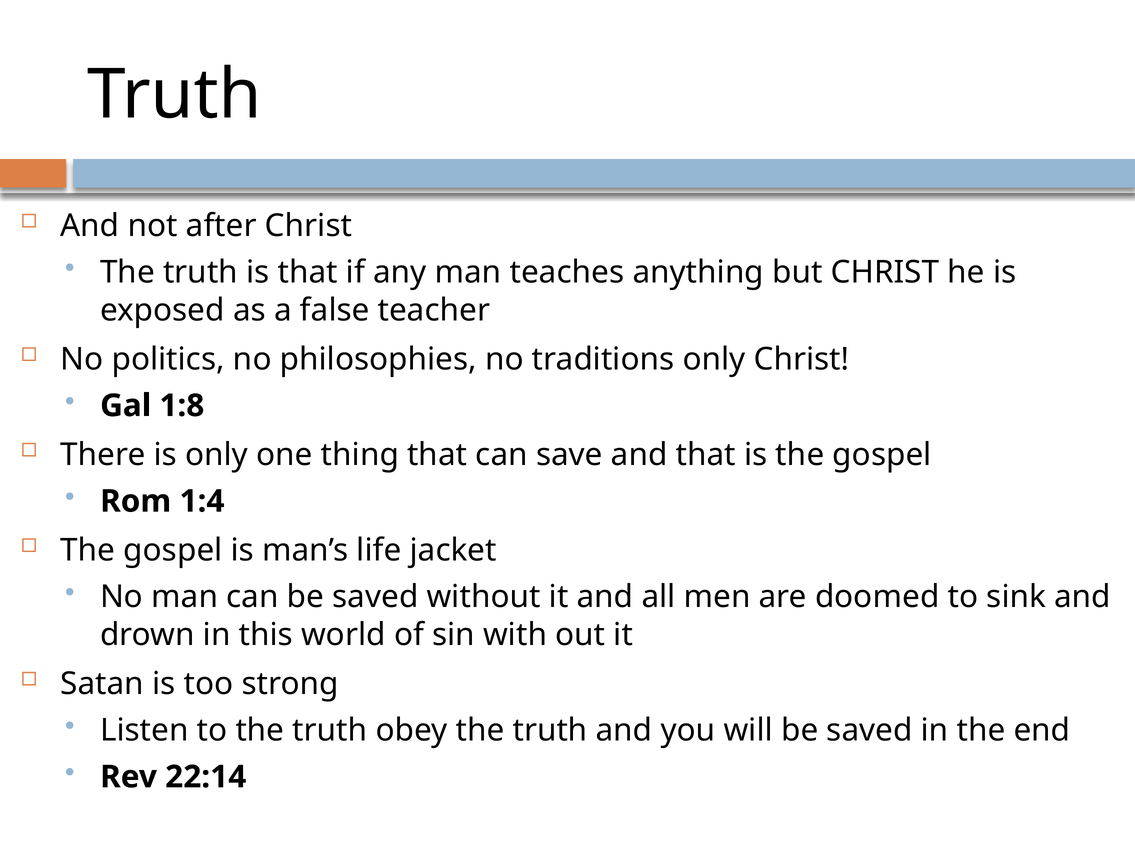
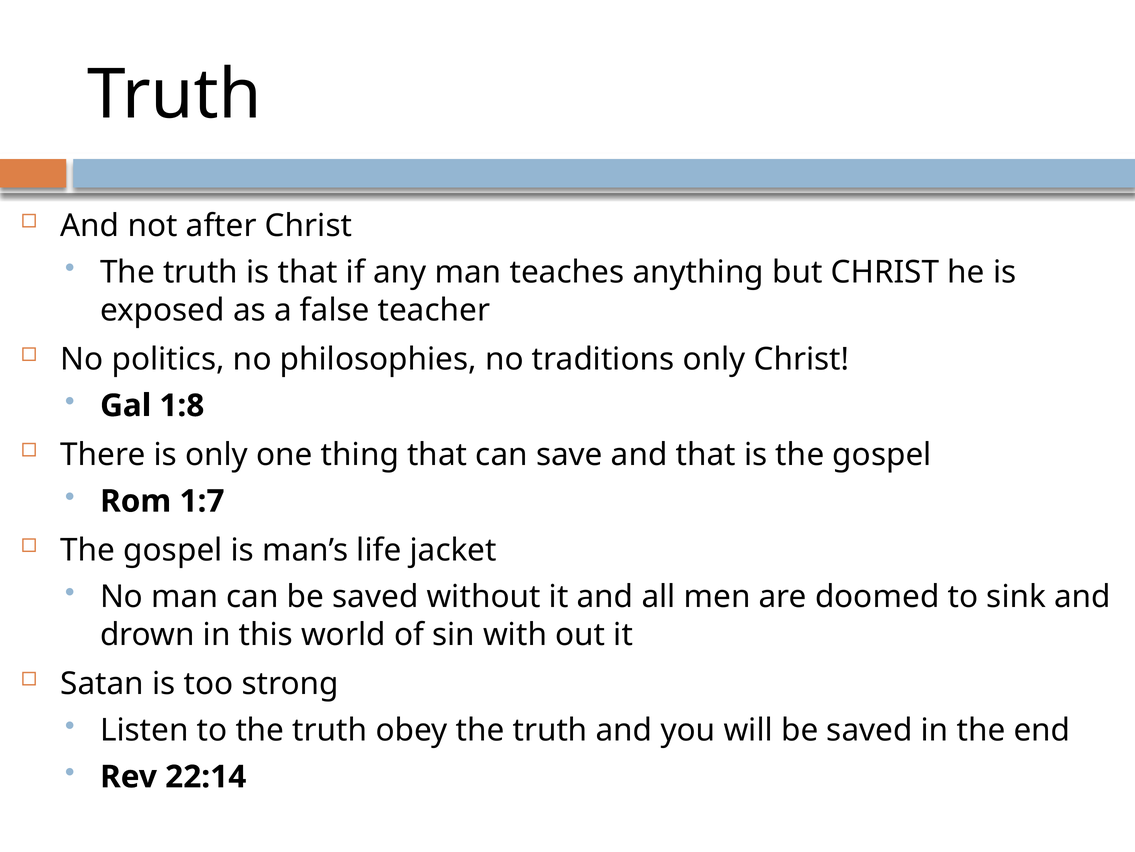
1:4: 1:4 -> 1:7 (202, 501)
